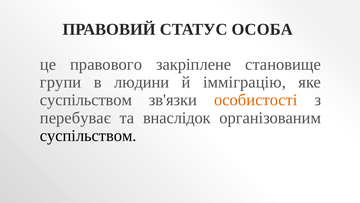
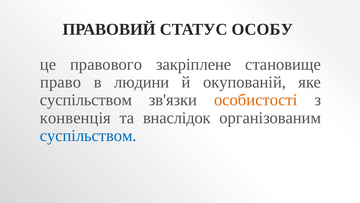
ОСОБА: ОСОБА -> ОСОБУ (262, 29)
групи: групи -> право (61, 82)
імміграцію: імміграцію -> окупованій (245, 82)
перебуває: перебуває -> конвенція (75, 118)
суспільством colour: black -> blue (88, 135)
